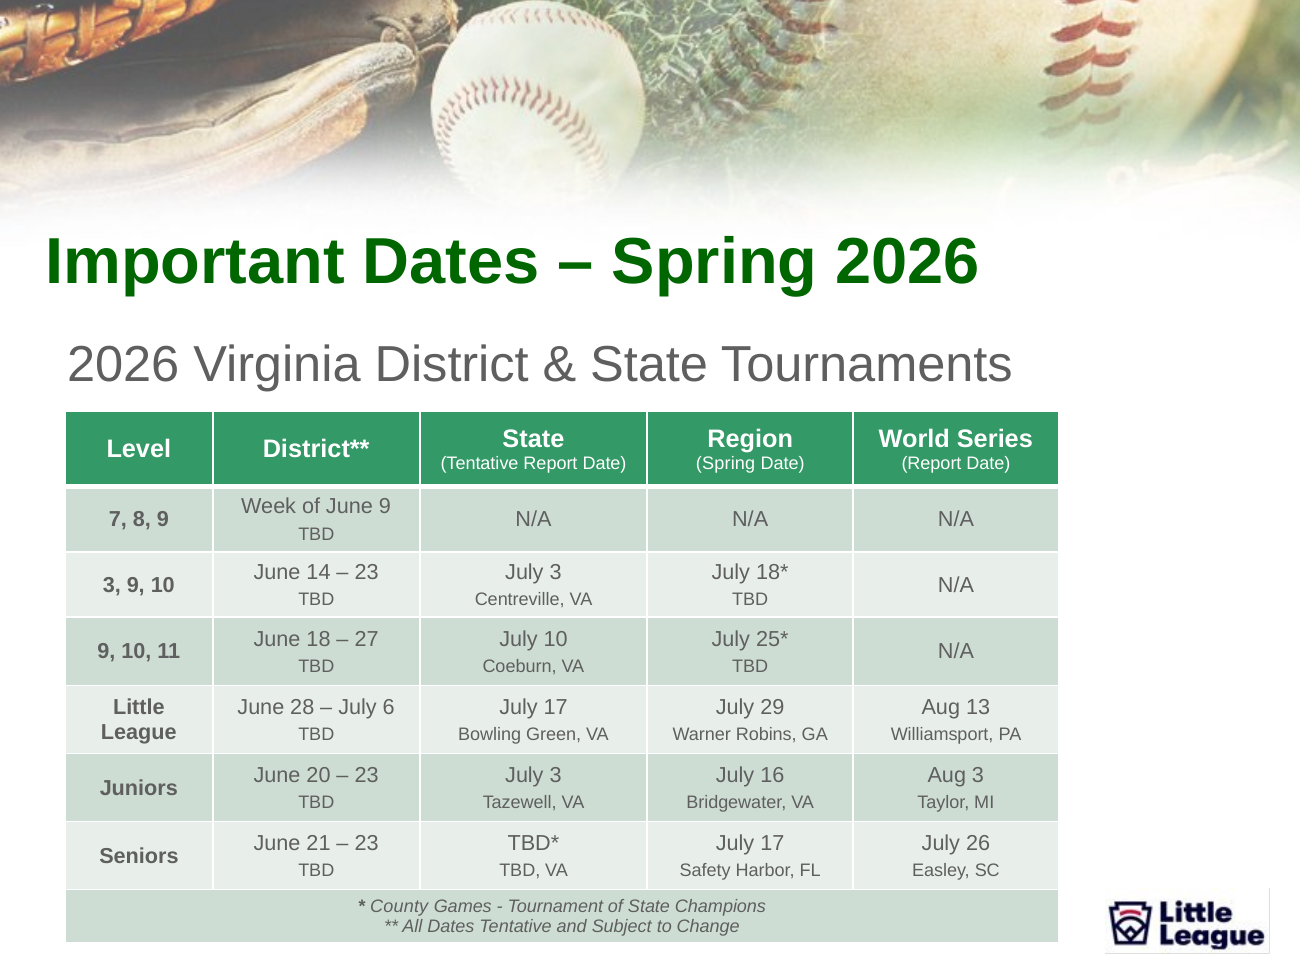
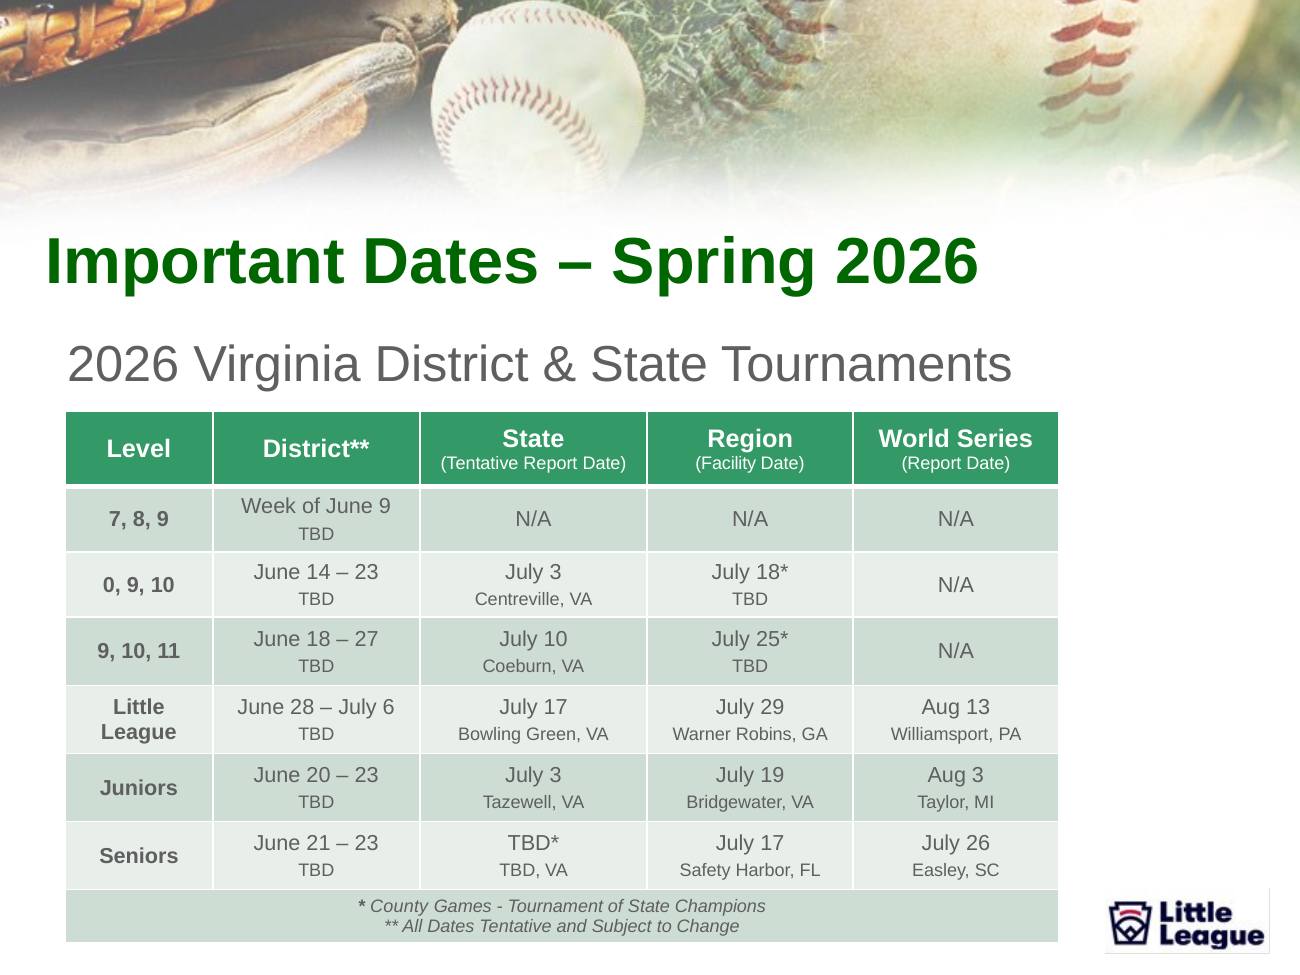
Spring: Spring -> Facility (726, 463)
3: 3 -> 0 (112, 585)
16: 16 -> 19 (772, 775)
